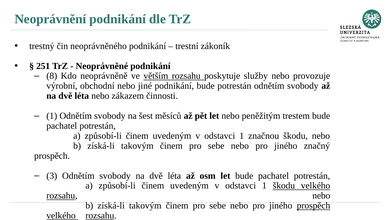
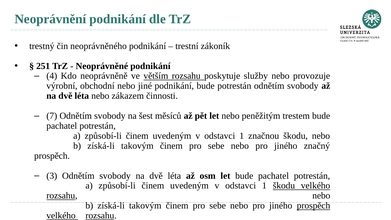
8: 8 -> 4 (52, 76)
1: 1 -> 7 (52, 116)
